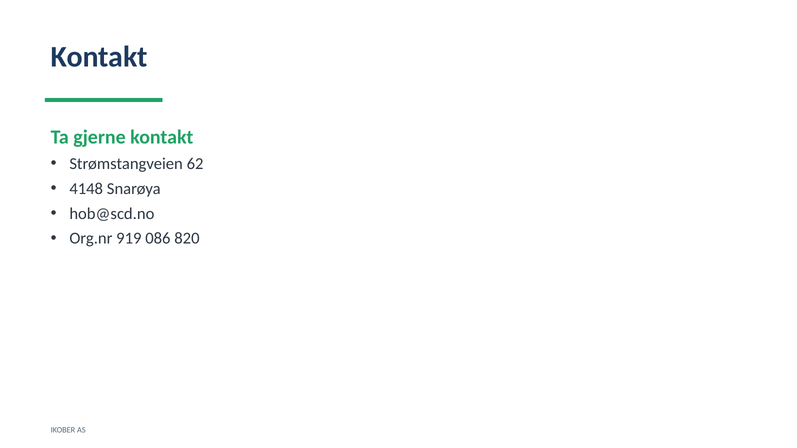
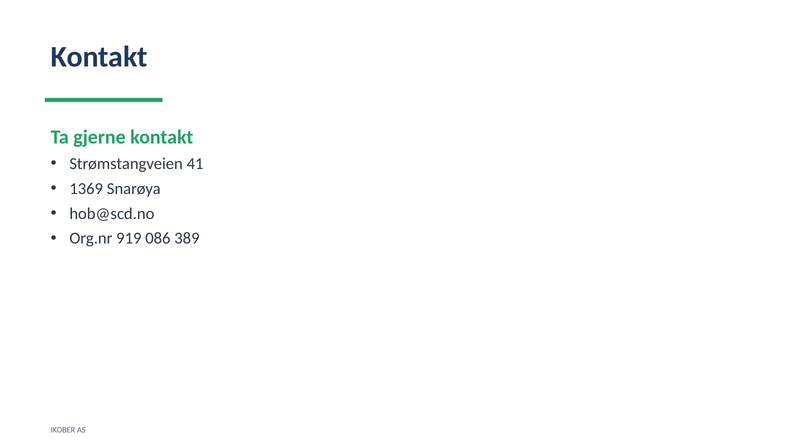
62: 62 -> 41 (195, 164)
4148: 4148 -> 1369 (86, 189)
820: 820 -> 389 (187, 239)
